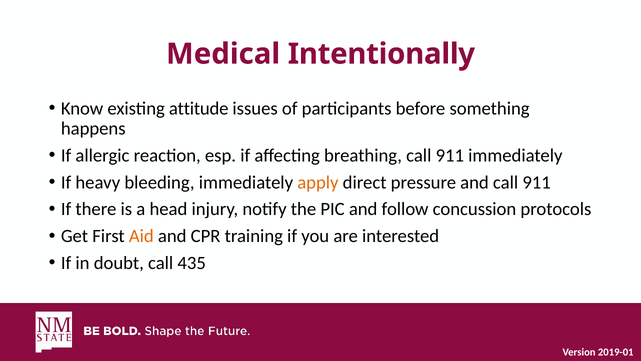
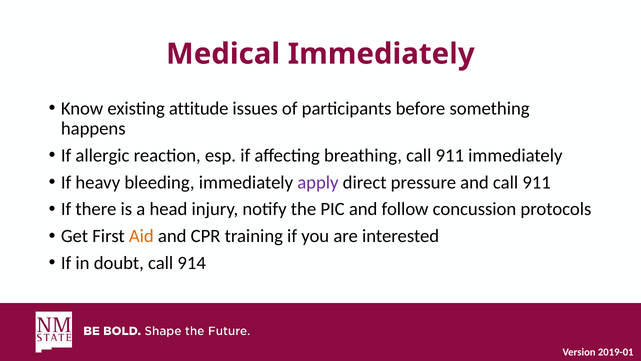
Medical Intentionally: Intentionally -> Immediately (381, 54)
apply colour: orange -> purple (318, 182)
435: 435 -> 914 (192, 263)
